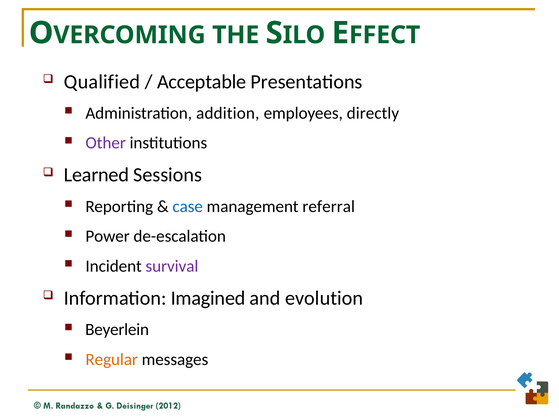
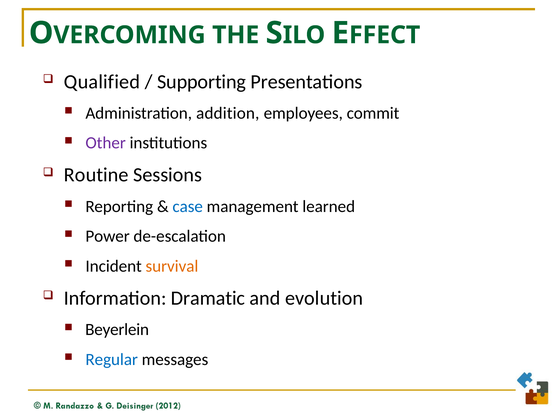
Acceptable: Acceptable -> Supporting (202, 82)
directly: directly -> commit (373, 113)
Learned: Learned -> Routine (96, 175)
referral: referral -> learned (329, 206)
survival colour: purple -> orange (172, 266)
Imagined: Imagined -> Dramatic (208, 298)
Regular colour: orange -> blue (112, 359)
